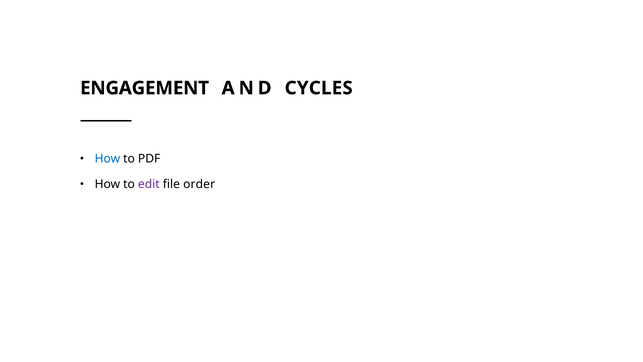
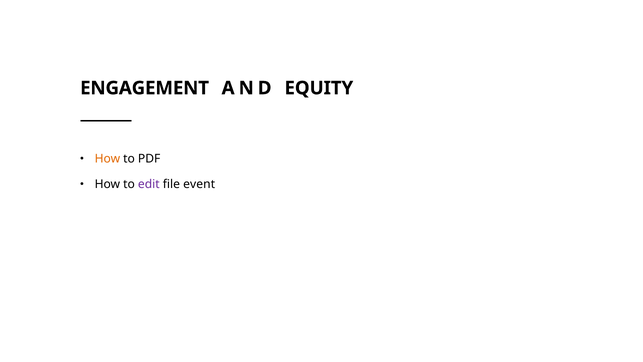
CYCLES: CYCLES -> EQUITY (319, 88)
How colour: blue -> orange (107, 159)
order: order -> event (199, 184)
